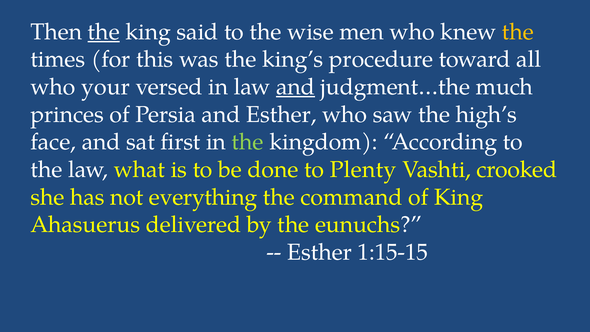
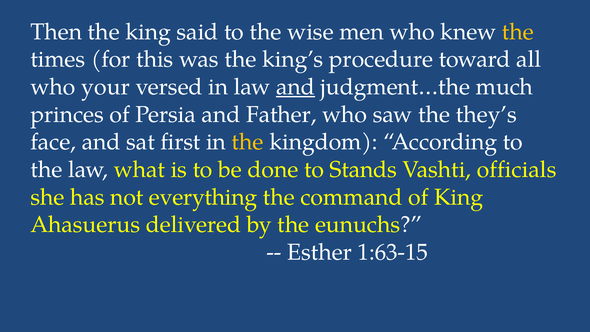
the underline: present -> none (104, 32)
and Esther: Esther -> Father (281, 114)
high’s: high’s -> they’s (486, 114)
the colour: light green -> yellow (248, 142)
Plenty: Plenty -> Stands (363, 170)
crooked: crooked -> officials (517, 170)
1:15-15: 1:15-15 -> 1:63-15 (393, 252)
